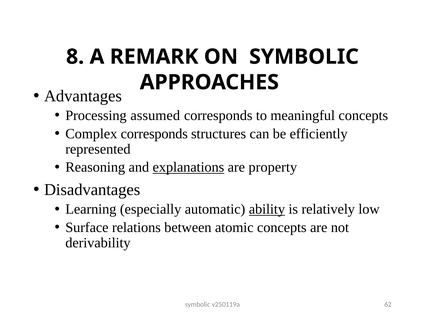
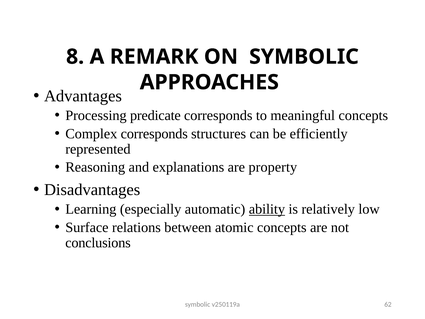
assumed: assumed -> predicate (155, 115)
explanations underline: present -> none (188, 167)
derivability: derivability -> conclusions (98, 243)
